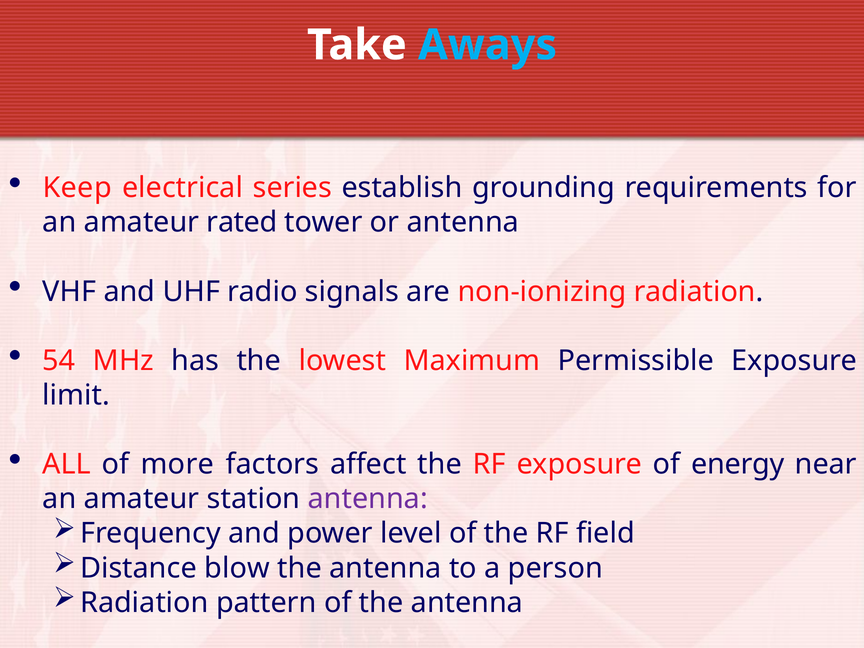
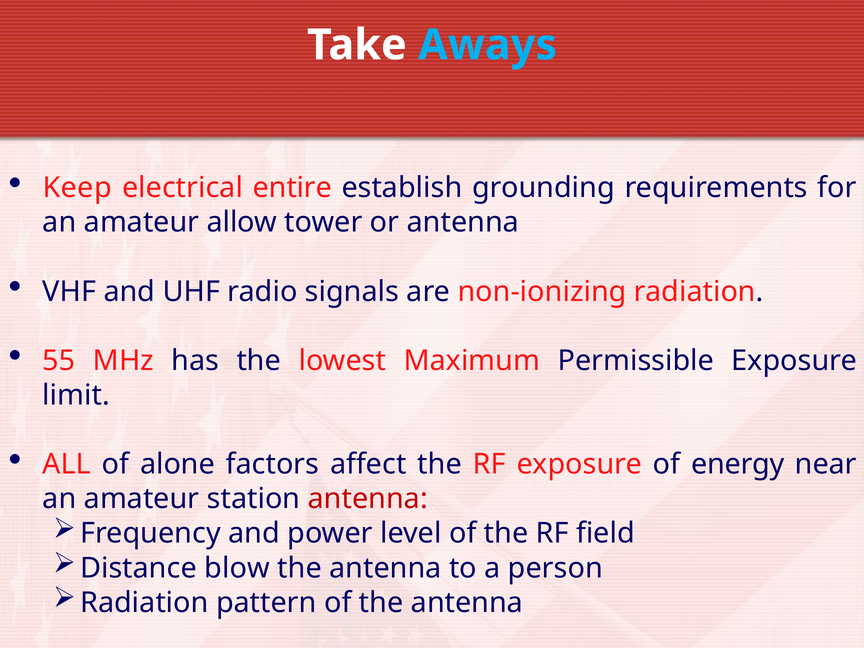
series: series -> entire (292, 188)
rated: rated -> allow (242, 222)
54: 54 -> 55 (59, 361)
more: more -> alone (178, 464)
antenna colour: purple -> red (368, 499)
